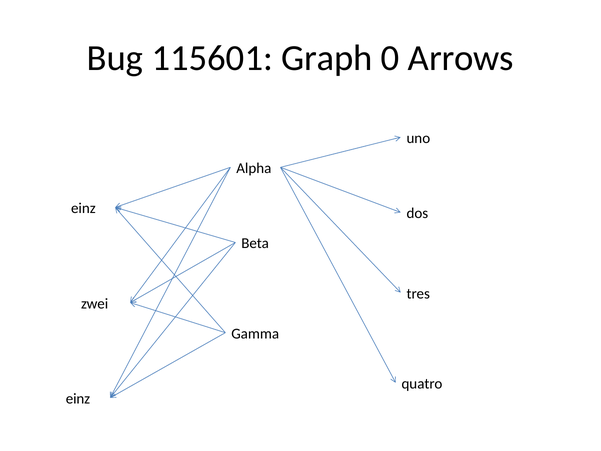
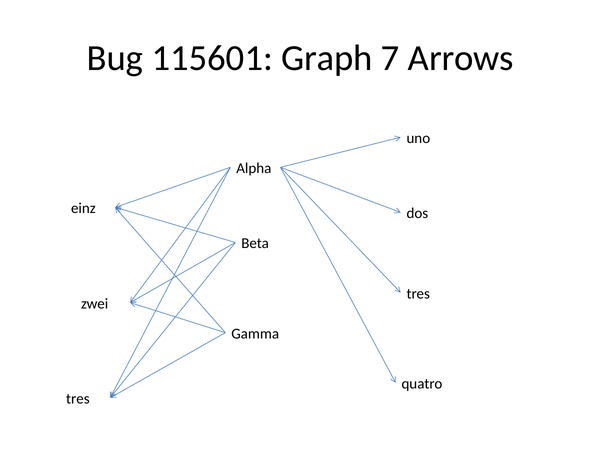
0: 0 -> 7 (390, 58)
einz: einz -> tres (78, 399)
